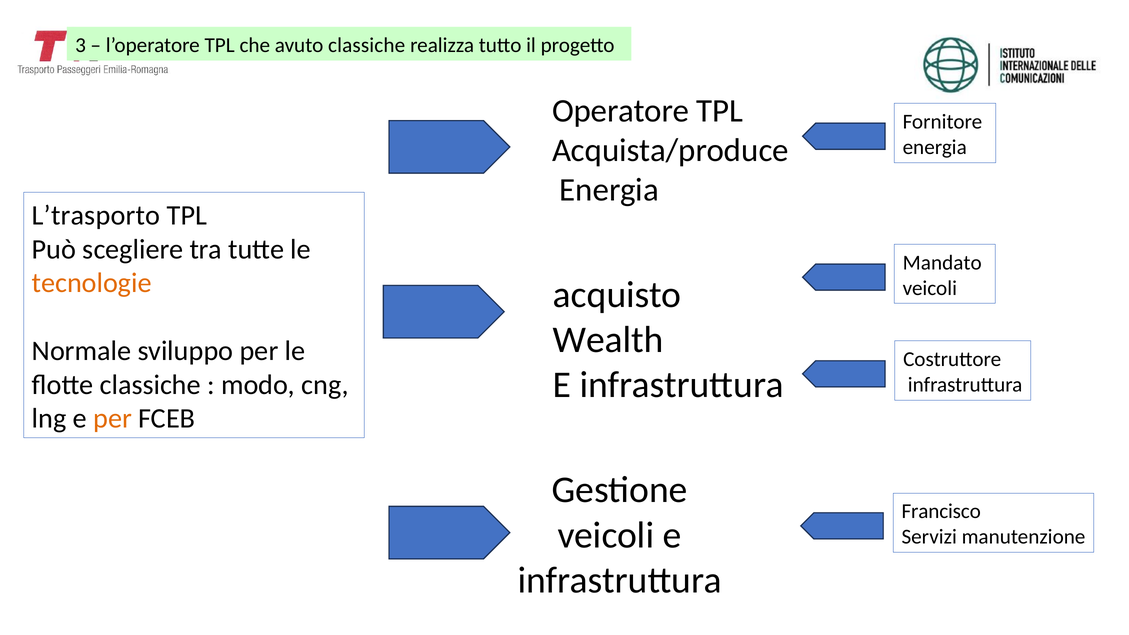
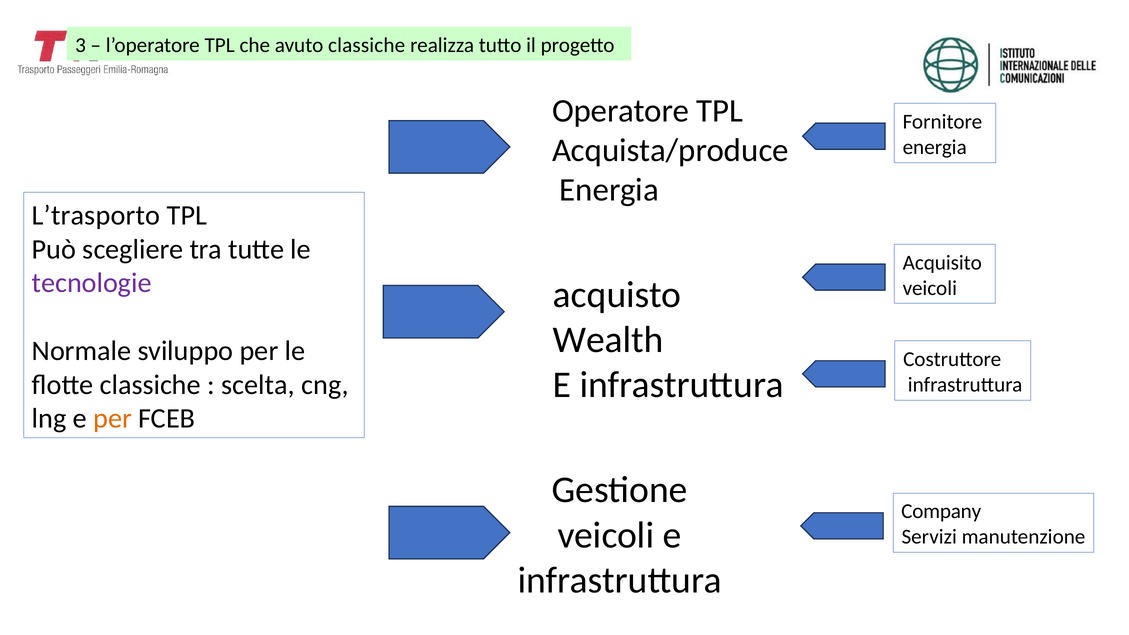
Mandato: Mandato -> Acquisito (942, 263)
tecnologie colour: orange -> purple (92, 283)
modo: modo -> scelta (258, 385)
Francisco: Francisco -> Company (941, 511)
